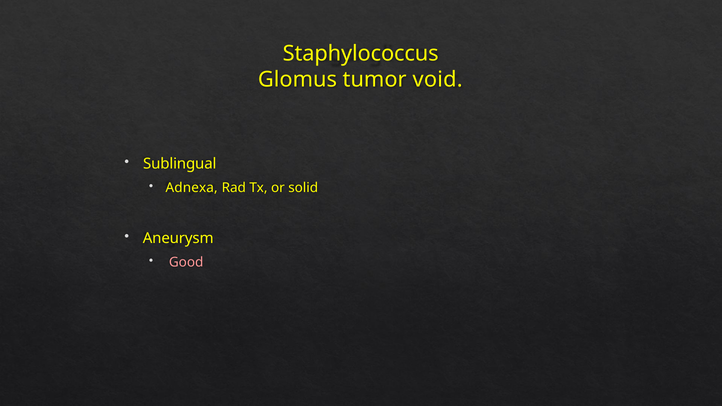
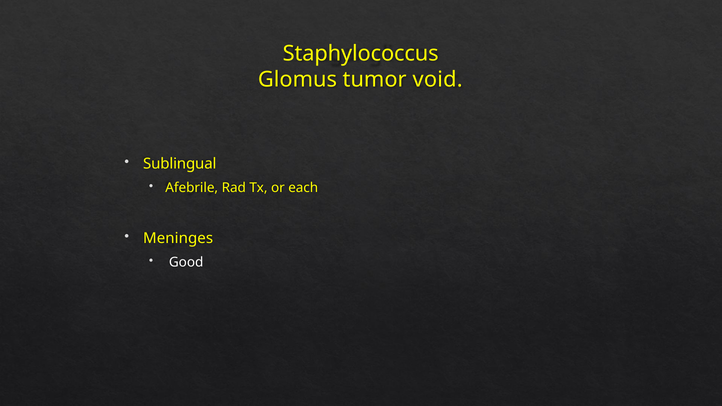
Adnexa: Adnexa -> Afebrile (192, 188)
solid: solid -> each (303, 188)
Aneurysm: Aneurysm -> Meninges (178, 238)
Good colour: pink -> white (186, 263)
